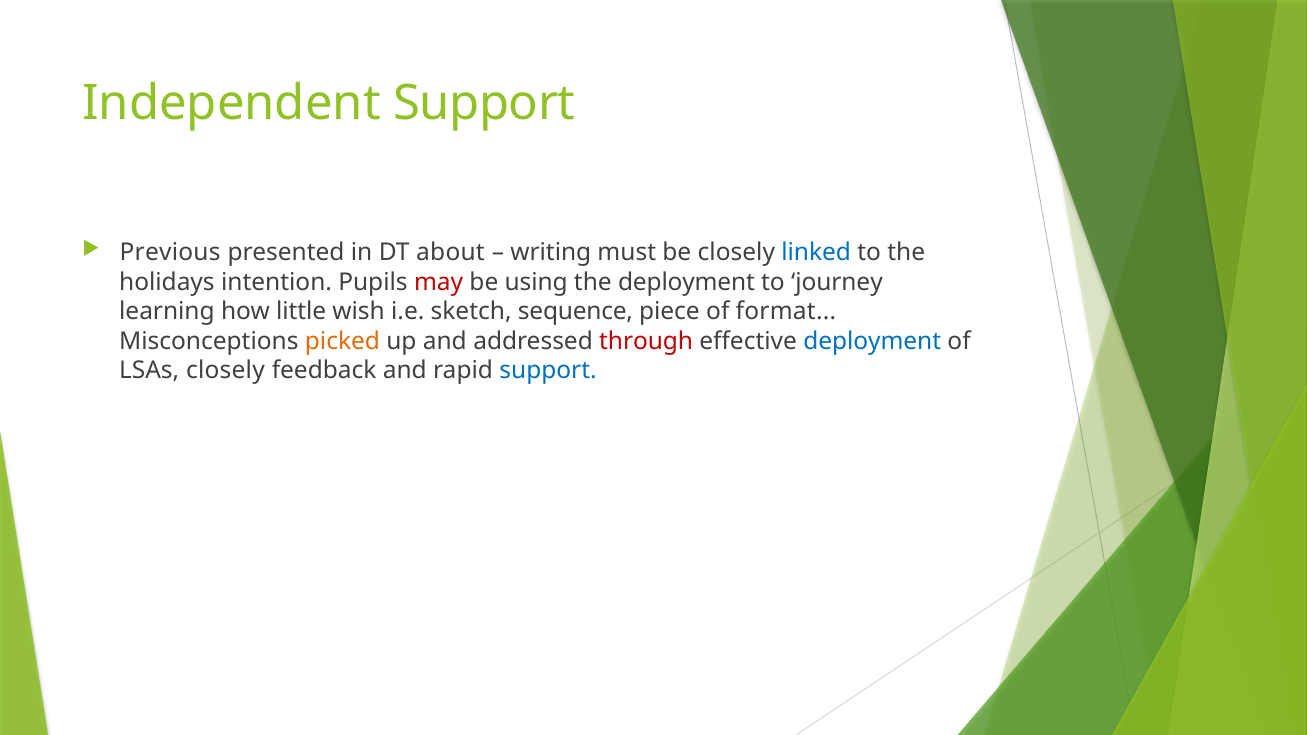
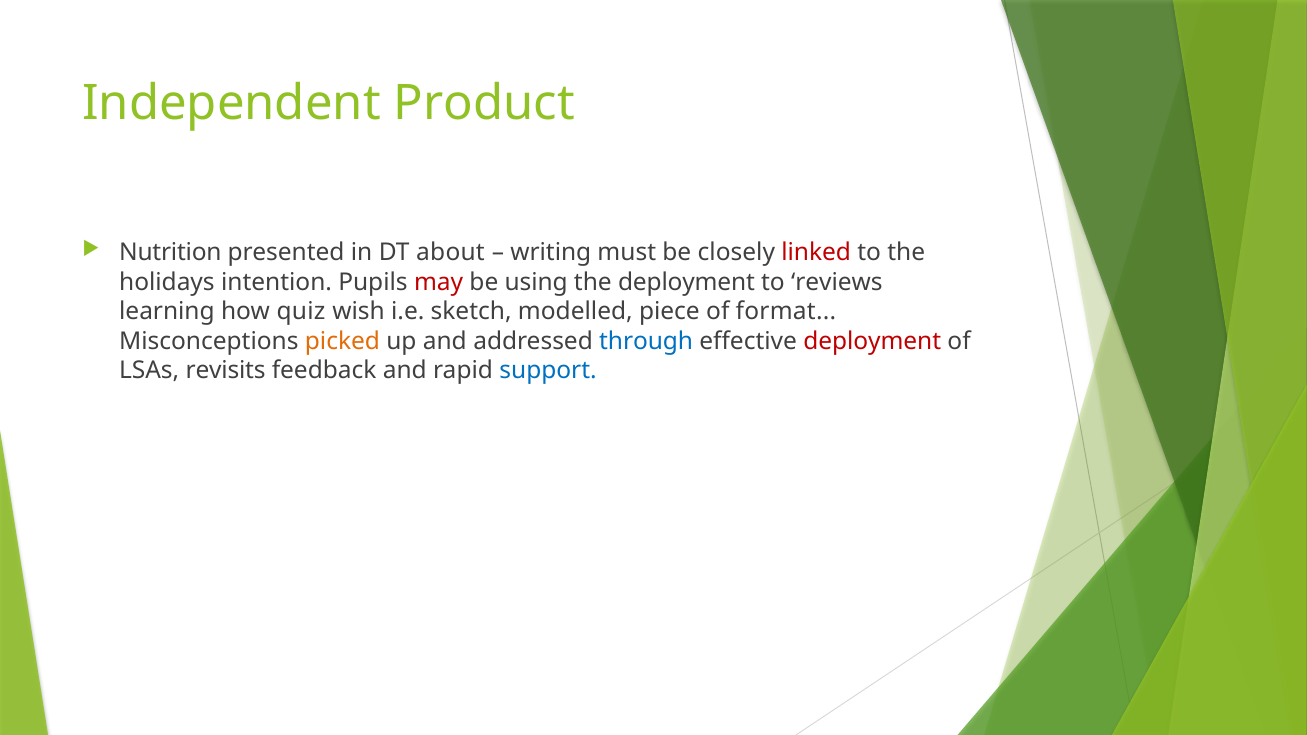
Independent Support: Support -> Product (484, 103)
Previous: Previous -> Nutrition (170, 253)
linked colour: blue -> red (816, 253)
journey: journey -> reviews (837, 282)
little: little -> quiz (301, 312)
sequence: sequence -> modelled (575, 312)
through colour: red -> blue (646, 341)
deployment colour: blue -> red (872, 341)
LSAs closely: closely -> revisits (226, 371)
